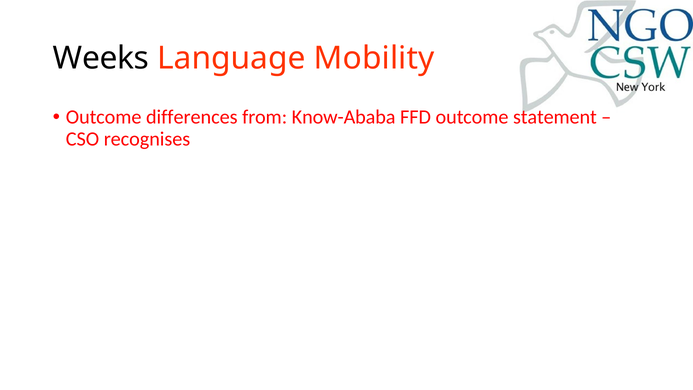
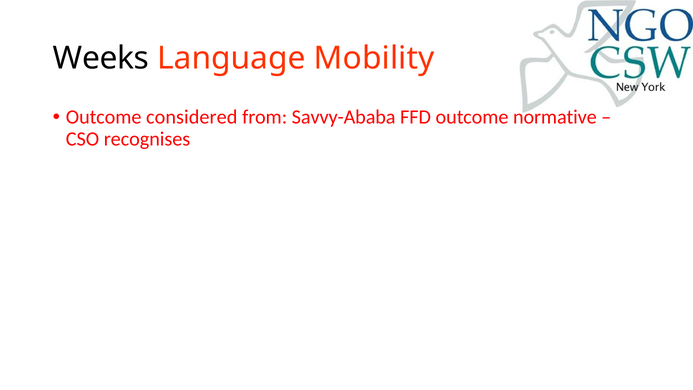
differences: differences -> considered (192, 117)
Know-Ababa: Know-Ababa -> Savvy-Ababa (344, 117)
statement: statement -> normative (555, 117)
